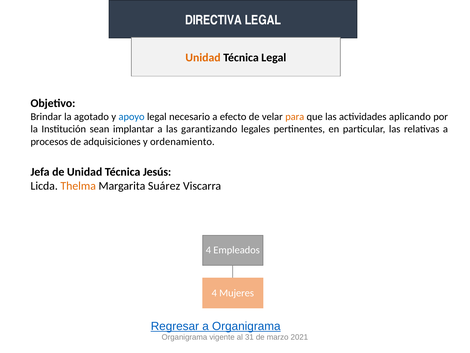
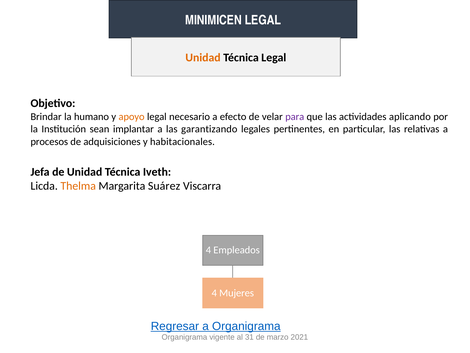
DIRECTIVA: DIRECTIVA -> MINIMICEN (213, 20)
agotado: agotado -> humano (91, 116)
apoyo colour: blue -> orange (132, 116)
para colour: orange -> purple (295, 116)
ordenamiento: ordenamiento -> habitacionales (182, 141)
Jesús: Jesús -> Iveth (157, 172)
